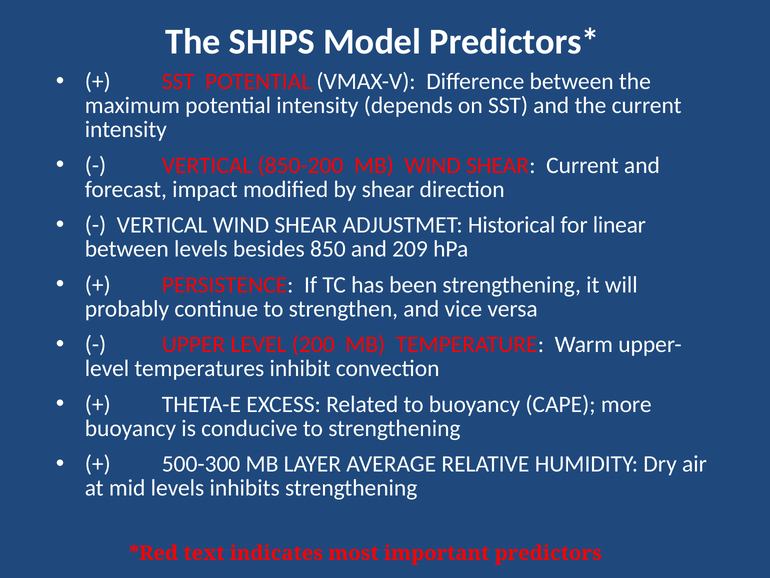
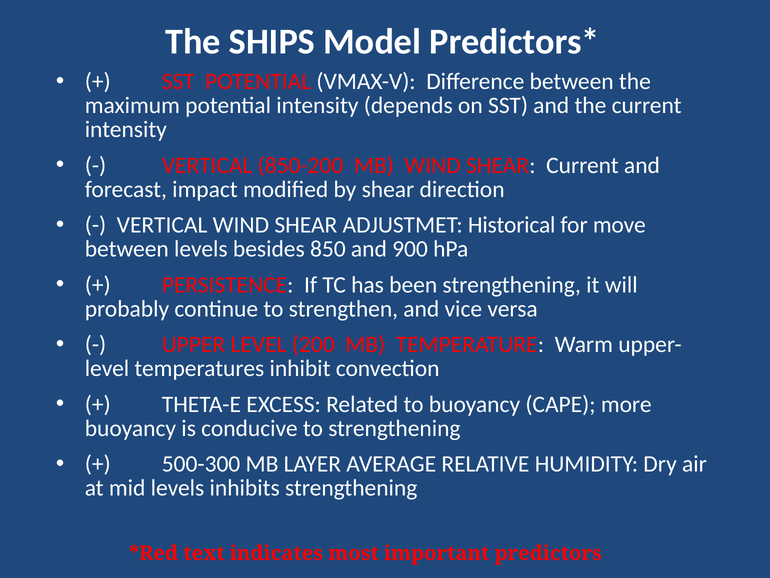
linear: linear -> move (619, 225)
209: 209 -> 900 (410, 249)
